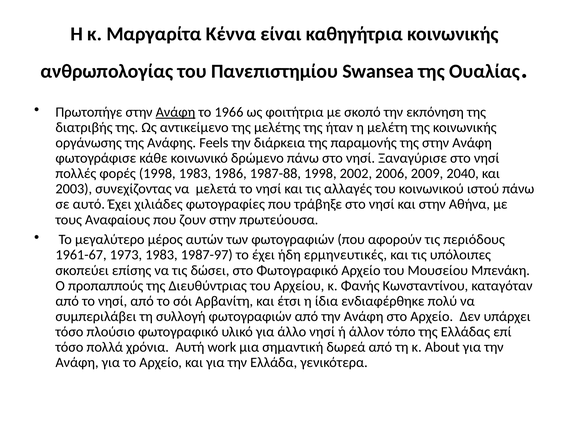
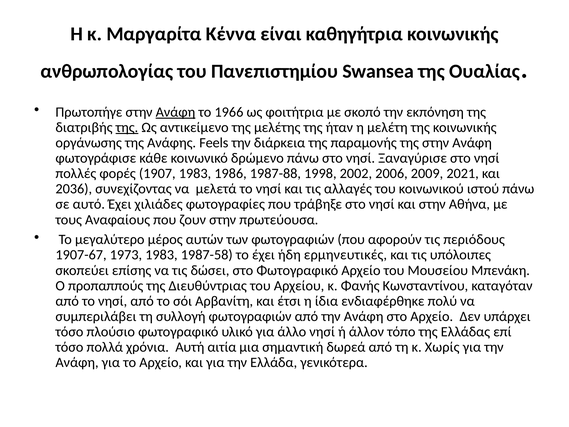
της underline: none -> present (127, 127)
φορές 1998: 1998 -> 1907 (157, 173)
2040: 2040 -> 2021 (463, 173)
2003: 2003 -> 2036 (74, 189)
1961-67: 1961-67 -> 1907-67 (81, 255)
1987-97: 1987-97 -> 1987-58 (207, 255)
work: work -> αιτία (222, 347)
About: About -> Χωρίς (442, 347)
